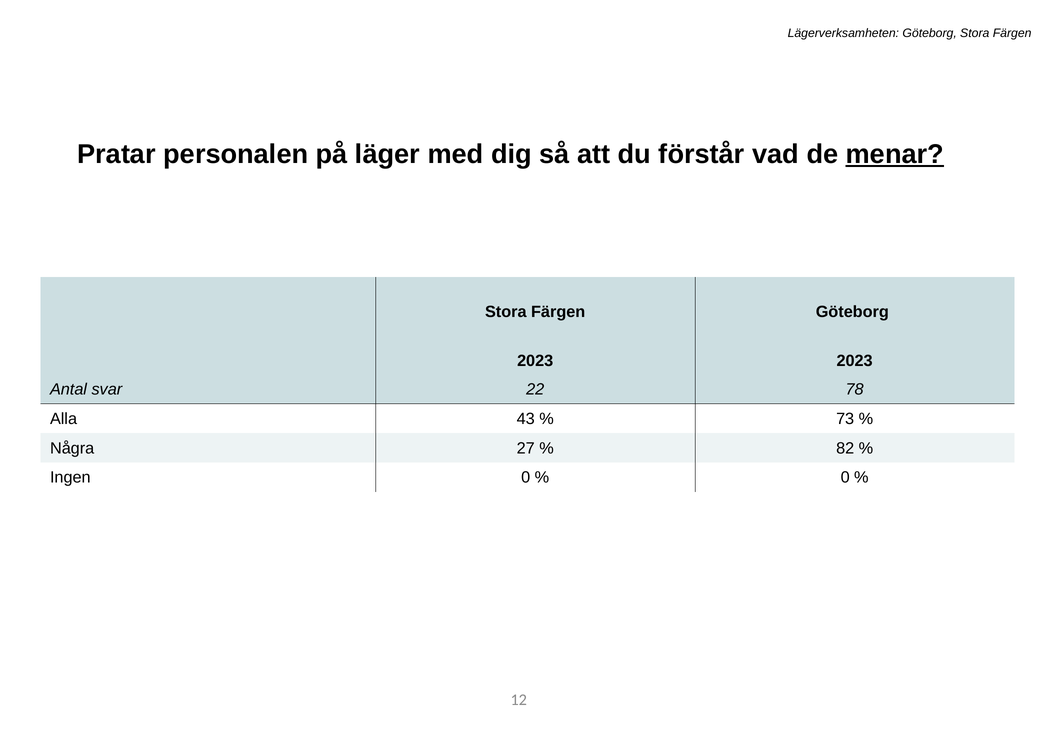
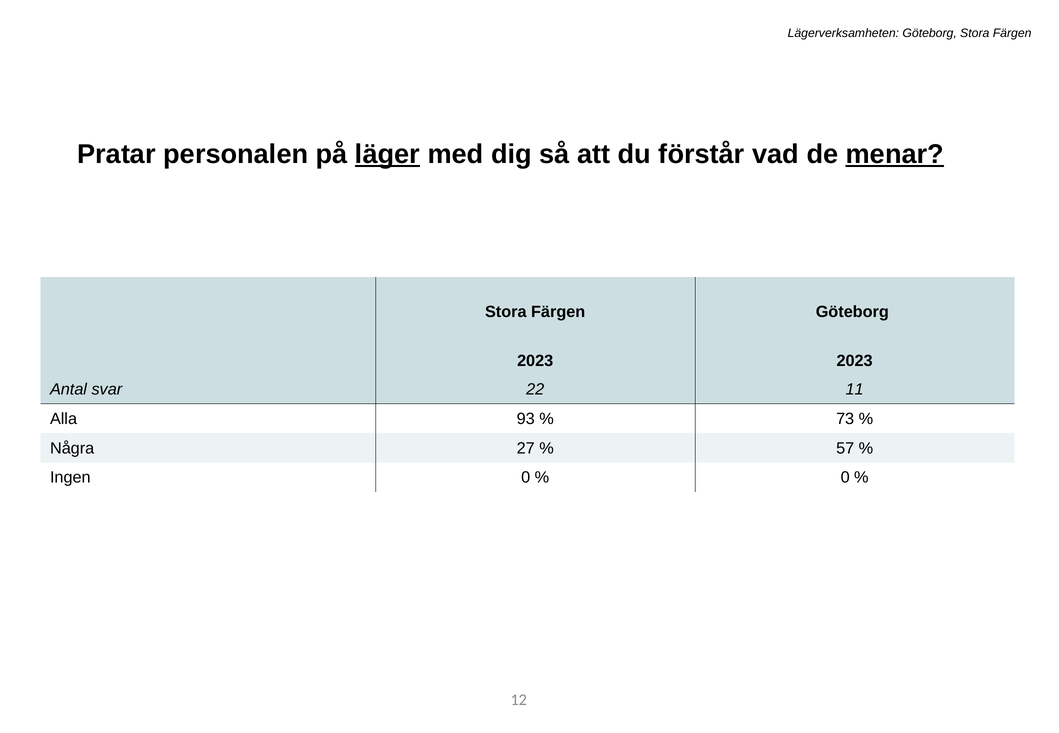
läger underline: none -> present (387, 154)
78: 78 -> 11 (855, 390)
43: 43 -> 93 (526, 419)
82: 82 -> 57 (845, 448)
